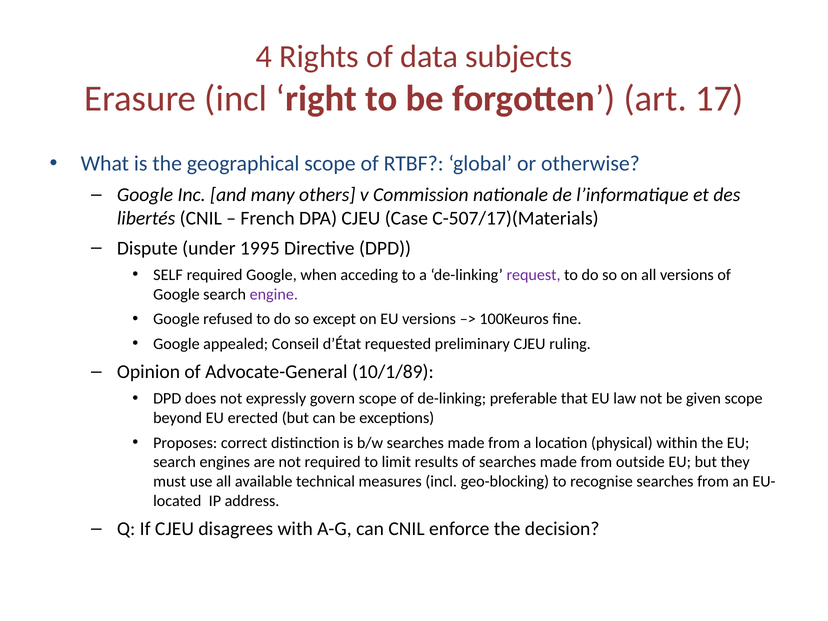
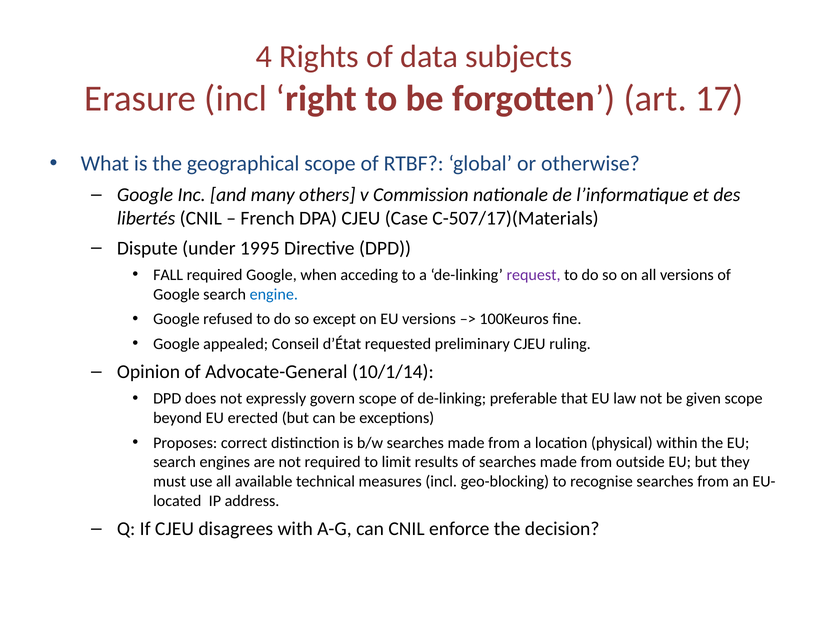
SELF: SELF -> FALL (168, 275)
engine colour: purple -> blue (274, 294)
10/1/89: 10/1/89 -> 10/1/14 (393, 372)
